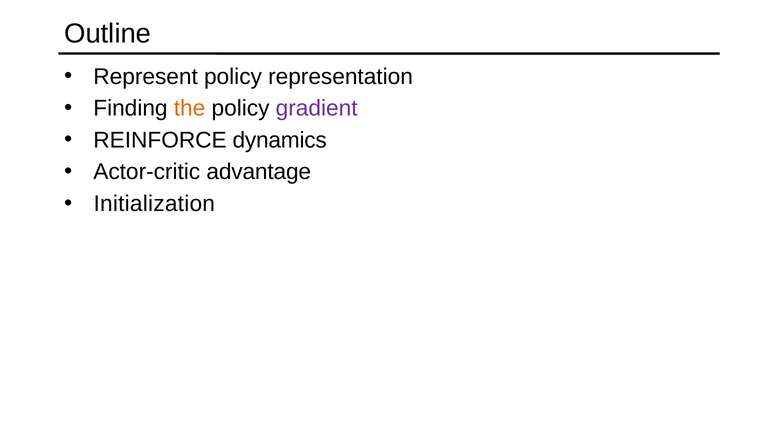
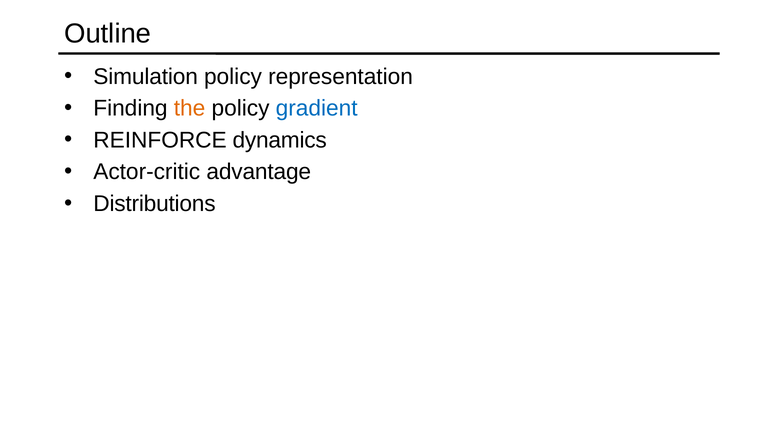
Represent: Represent -> Simulation (146, 76)
gradient colour: purple -> blue (317, 108)
Initialization: Initialization -> Distributions (154, 204)
